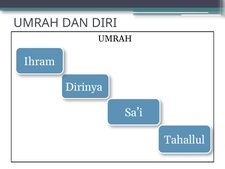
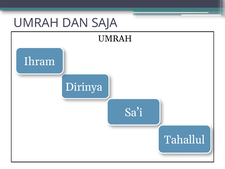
DIRI: DIRI -> SAJA (105, 23)
